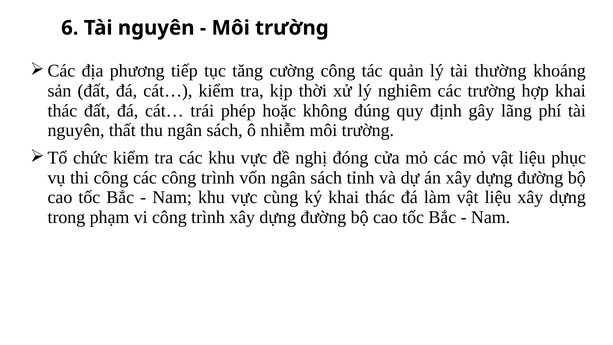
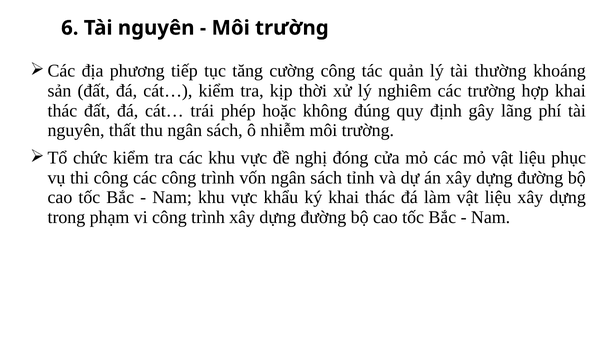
cùng: cùng -> khẩu (281, 197)
